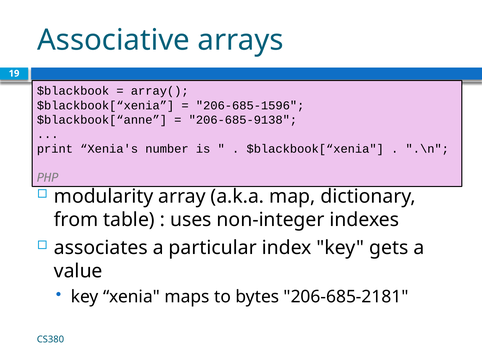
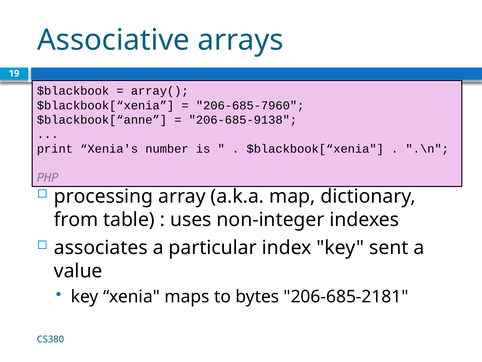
206-685-1596: 206-685-1596 -> 206-685-7960 (250, 105)
modularity: modularity -> processing (104, 196)
gets: gets -> sent (389, 247)
